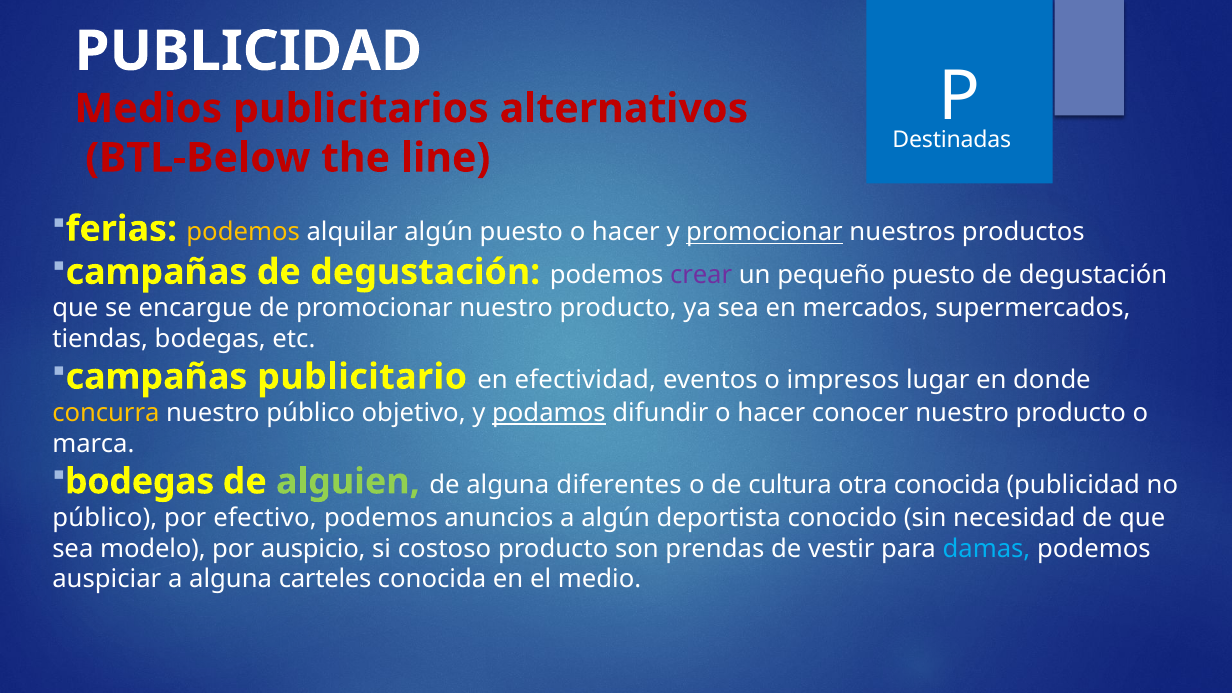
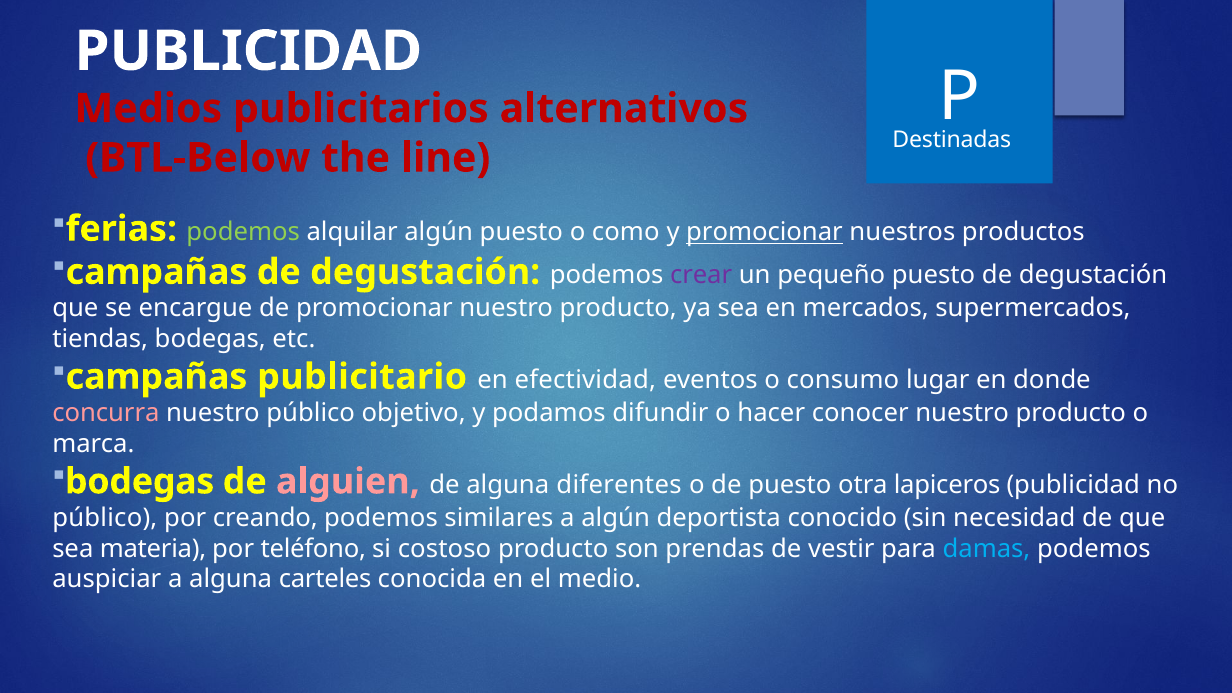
podemos colour: yellow -> light green (243, 232)
puesto o hacer: hacer -> como (626, 232)
impresos: impresos -> consumo (843, 380)
concurra colour: yellow -> pink (106, 413)
podamos underline: present -> none (549, 413)
alguien colour: light green -> pink (348, 482)
de cultura: cultura -> puesto (790, 485)
otra conocida: conocida -> lapiceros (947, 485)
efectivo: efectivo -> creando (265, 518)
anuncios: anuncios -> similares (499, 518)
modelo: modelo -> materia (153, 549)
auspicio: auspicio -> teléfono (313, 549)
